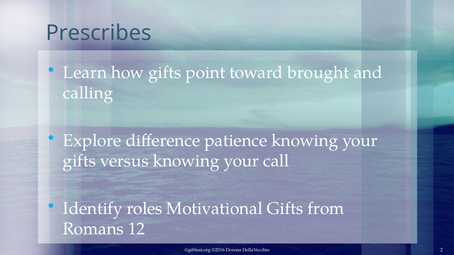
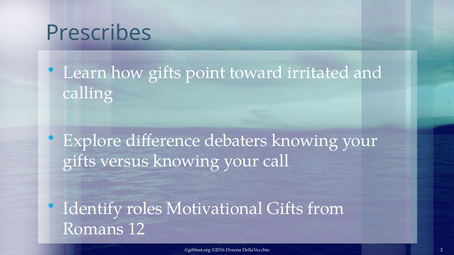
brought: brought -> irritated (318, 73)
patience: patience -> debaters (236, 141)
